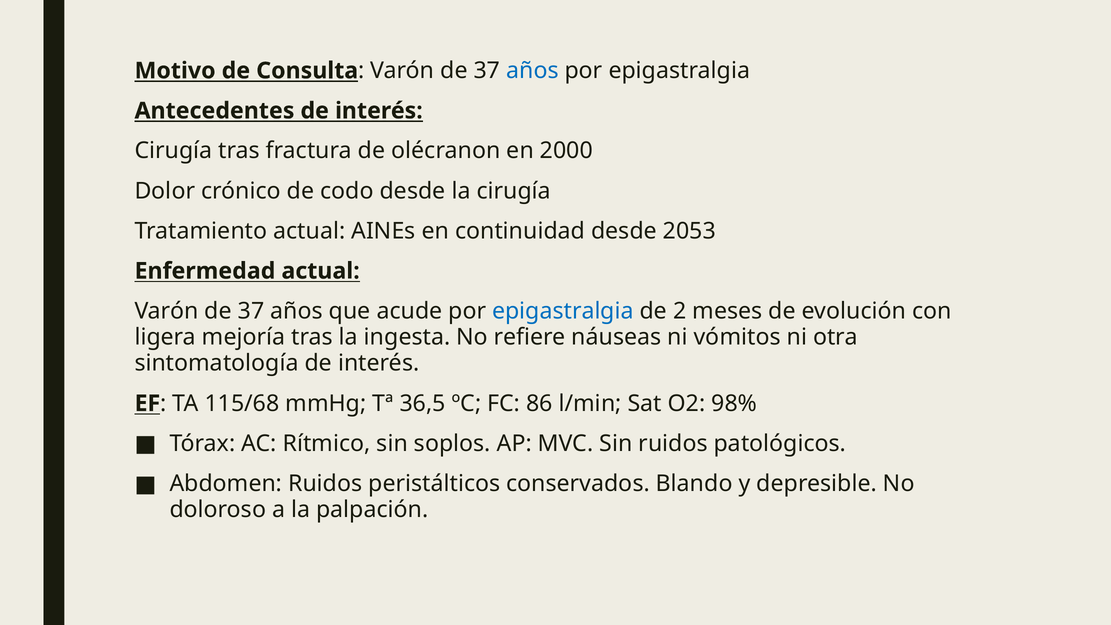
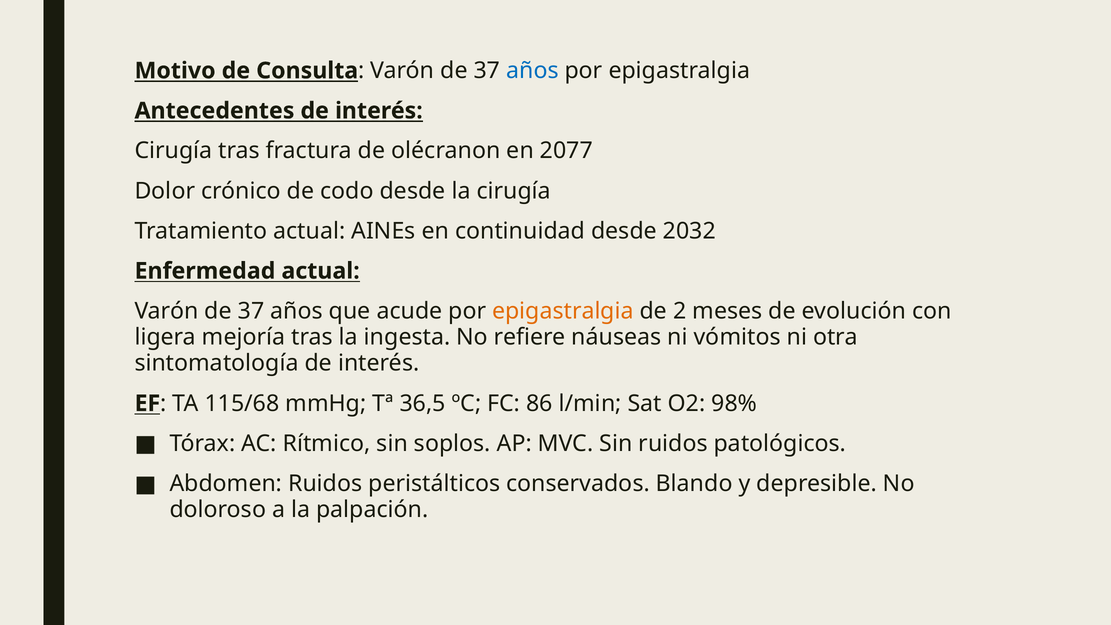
2000: 2000 -> 2077 (566, 151)
2053: 2053 -> 2032 (689, 231)
epigastralgia colour: blue -> orange (563, 311)
